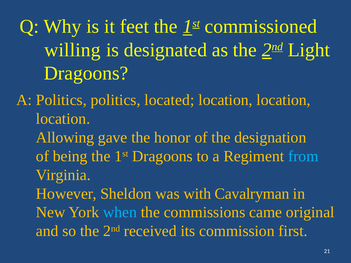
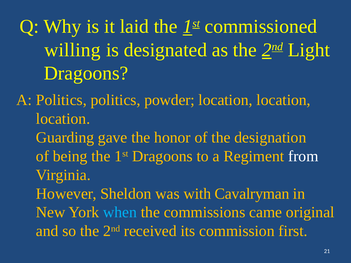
feet: feet -> laid (134, 26)
located: located -> powder (170, 100)
Allowing: Allowing -> Guarding (65, 138)
from colour: light blue -> white (303, 156)
